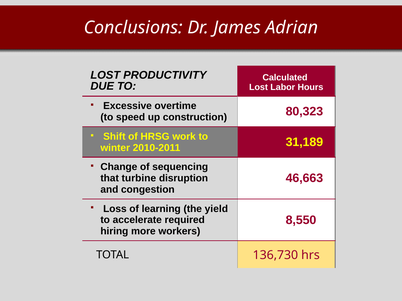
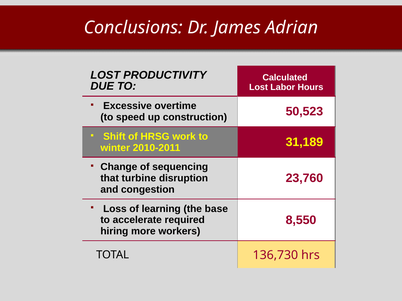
80,323: 80,323 -> 50,523 (304, 112)
46,663: 46,663 -> 23,760 (304, 179)
yield: yield -> base (216, 209)
